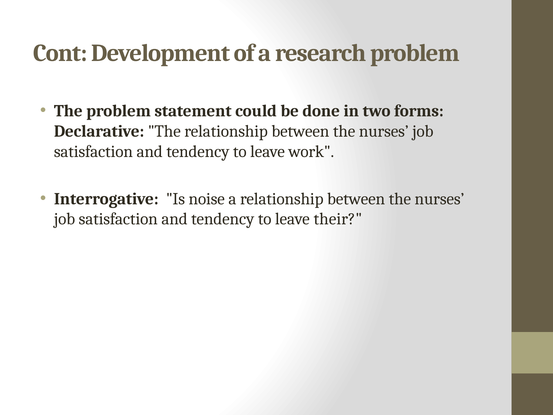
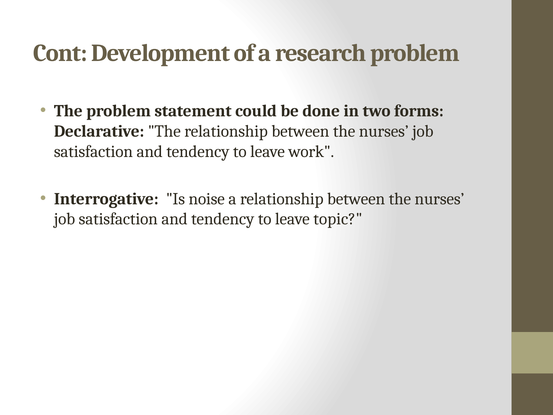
their: their -> topic (338, 219)
